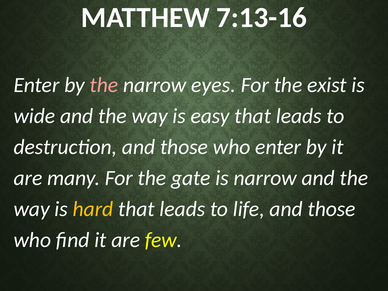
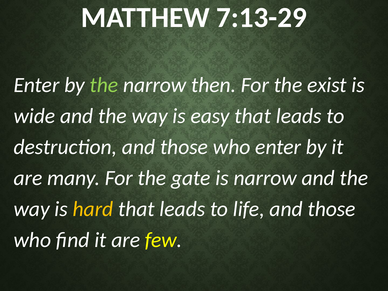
7:13-16: 7:13-16 -> 7:13-29 (262, 17)
the colour: pink -> light green (104, 85)
eyes: eyes -> then (214, 85)
